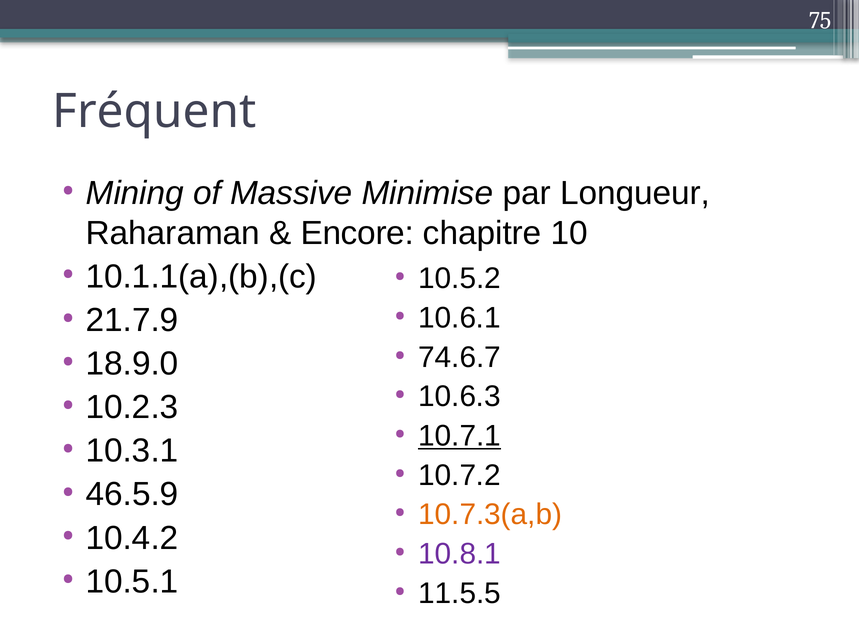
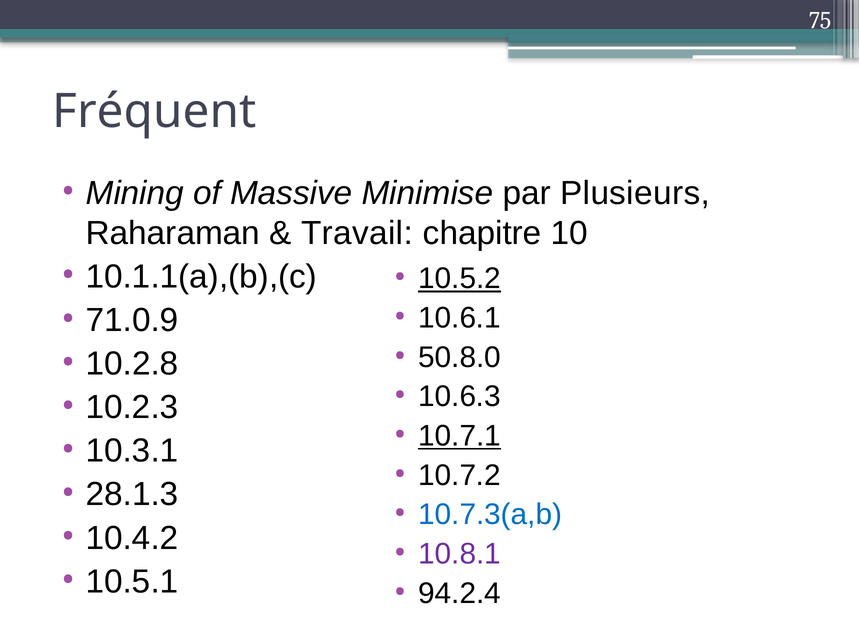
Longueur: Longueur -> Plusieurs (635, 193)
Encore: Encore -> Travail (357, 233)
10.5.2 underline: none -> present (460, 279)
21.7.9: 21.7.9 -> 71.0.9 (132, 320)
74.6.7: 74.6.7 -> 50.8.0 (460, 357)
18.9.0: 18.9.0 -> 10.2.8 (132, 364)
46.5.9: 46.5.9 -> 28.1.3 (132, 495)
10.7.3(a,b colour: orange -> blue (490, 515)
11.5.5: 11.5.5 -> 94.2.4 (460, 594)
